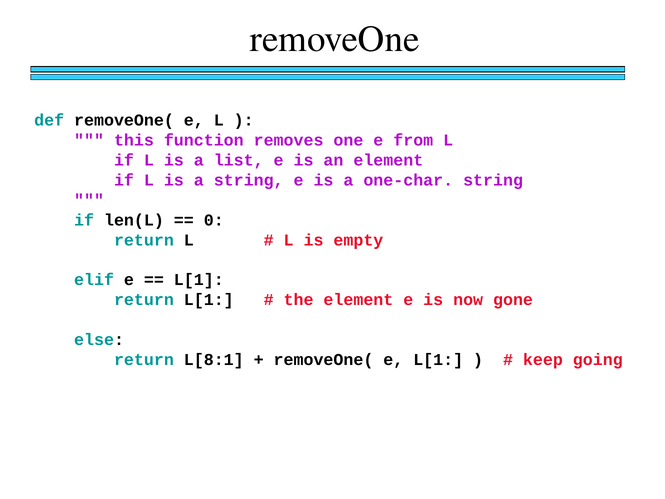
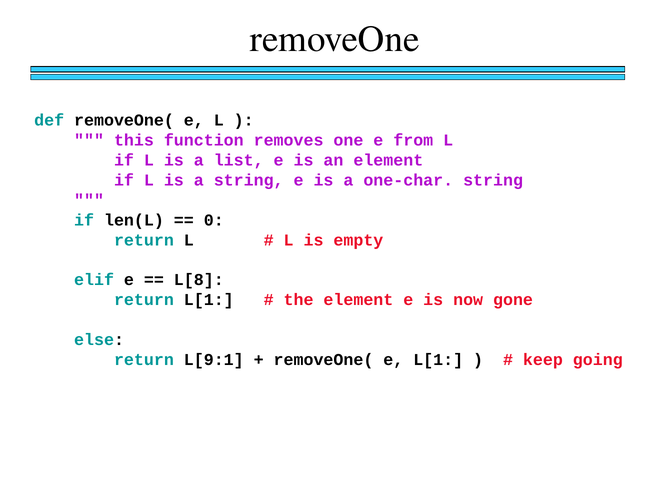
L[1: L[1 -> L[8 (199, 280)
L[8:1: L[8:1 -> L[9:1 (214, 360)
